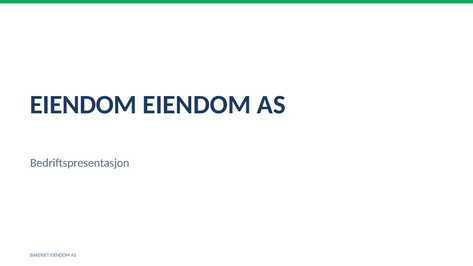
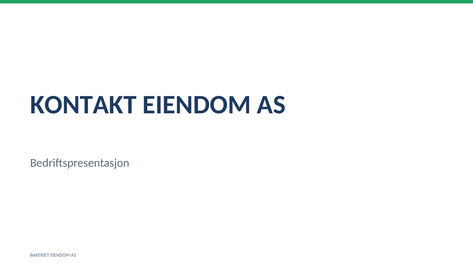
EIENDOM: EIENDOM -> KONTAKT (83, 105)
